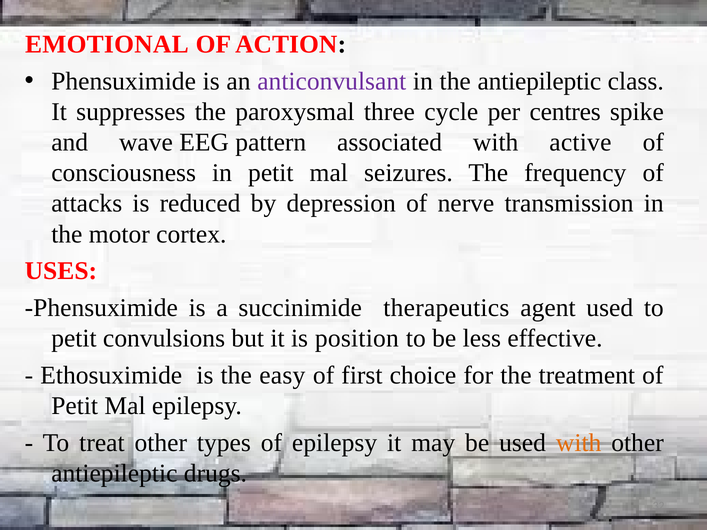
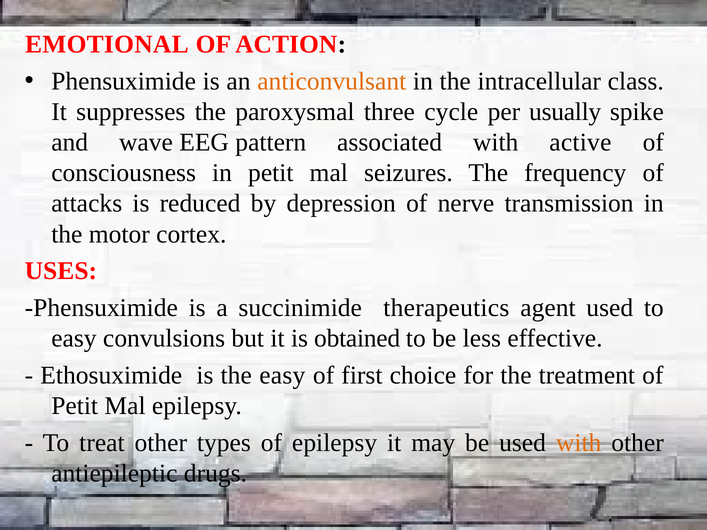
anticonvulsant colour: purple -> orange (332, 81)
the antiepileptic: antiepileptic -> intracellular (539, 81)
centres: centres -> usually (565, 112)
petit: petit -> easy (74, 339)
position: position -> obtained (357, 339)
